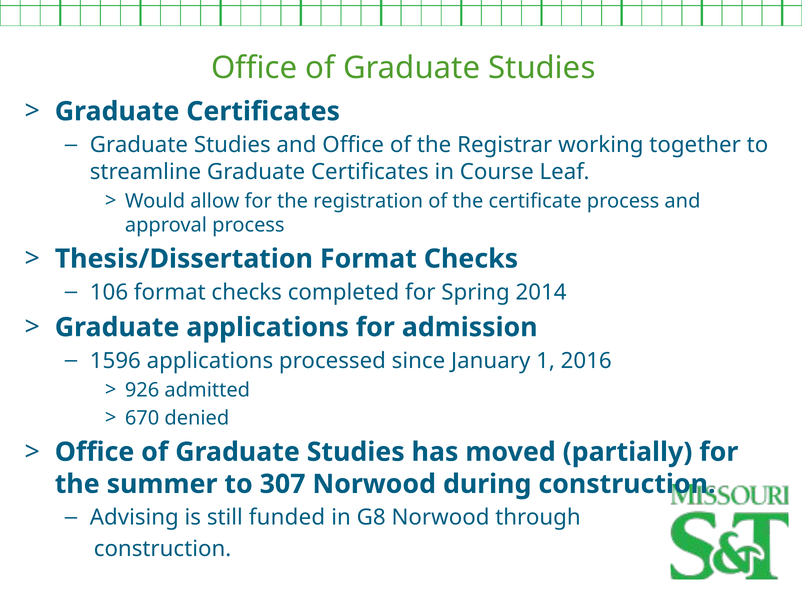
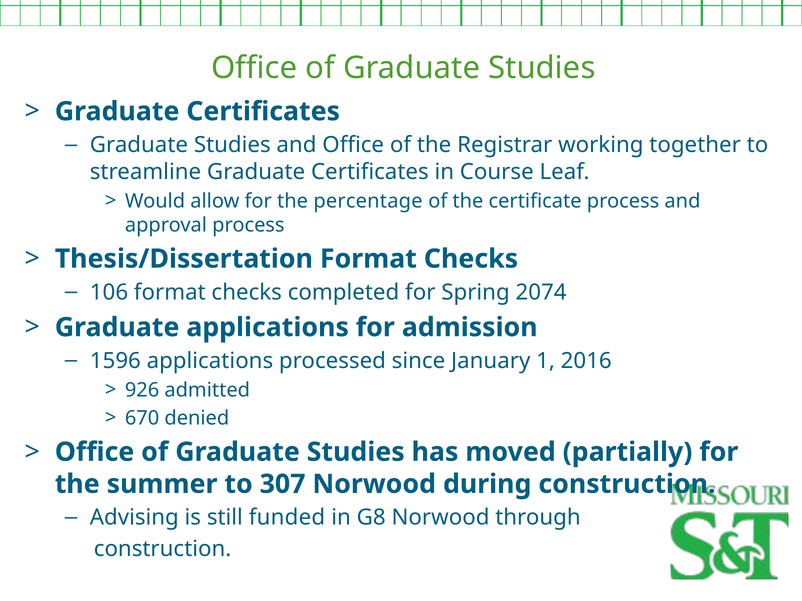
registration: registration -> percentage (368, 201)
2014: 2014 -> 2074 (541, 293)
